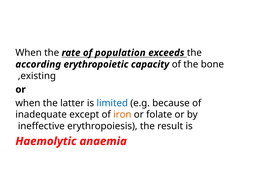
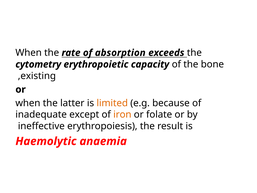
population: population -> absorption (120, 53)
according: according -> cytometry (38, 64)
limited colour: blue -> orange (112, 103)
